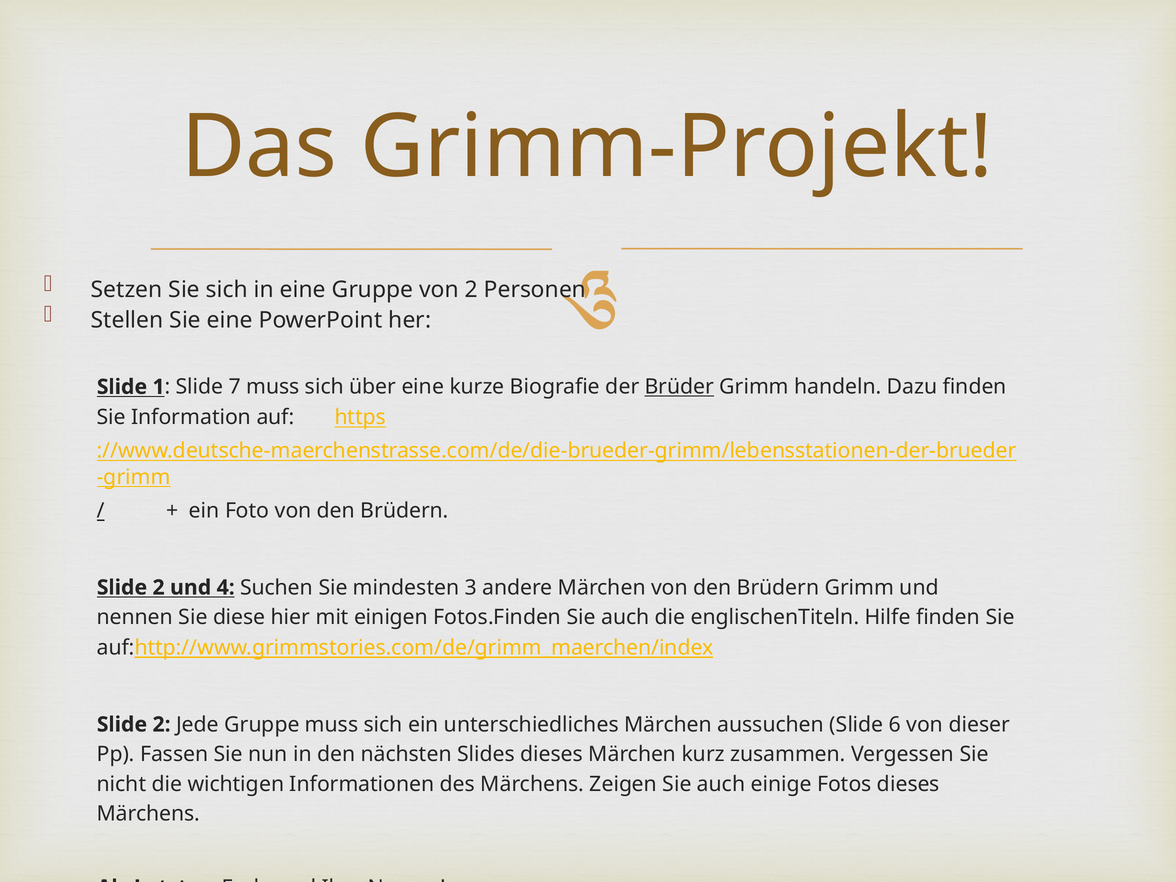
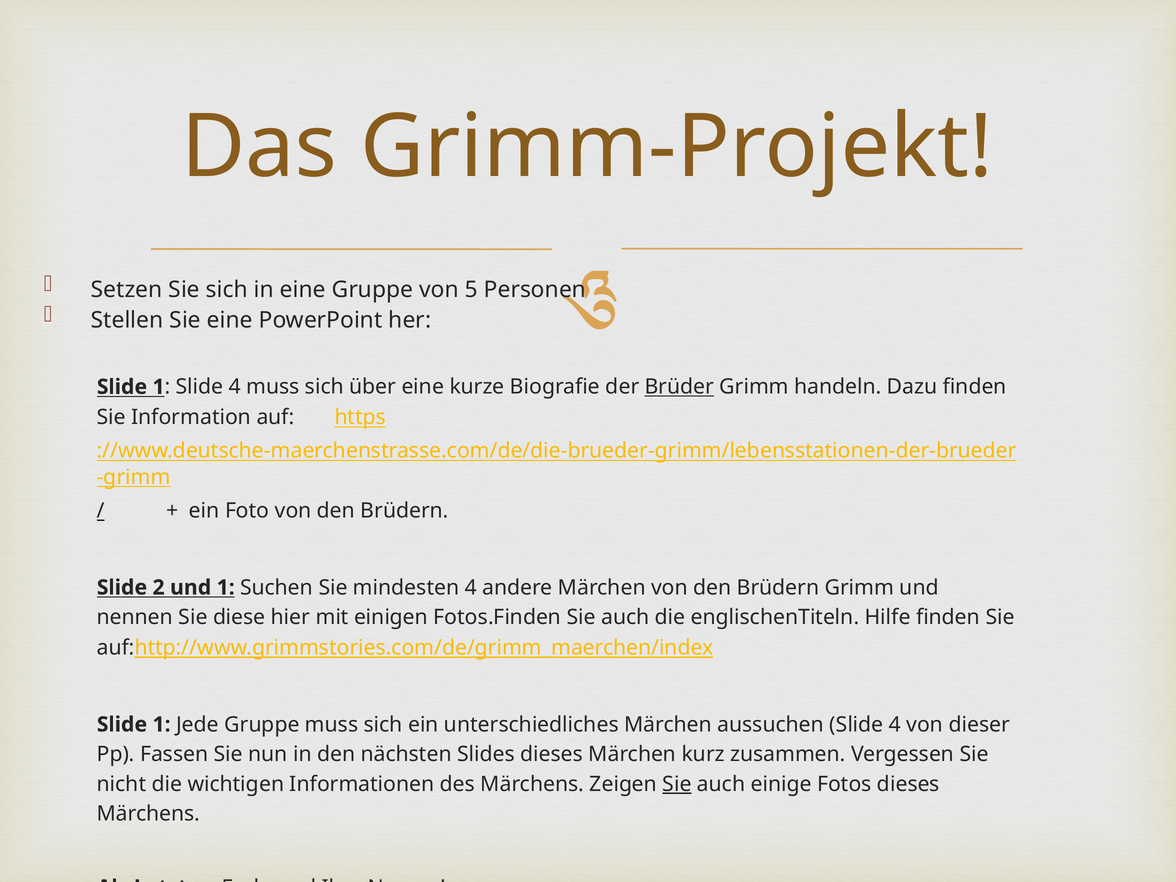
von 2: 2 -> 5 (471, 290)
1 Slide 7: 7 -> 4 (235, 387)
und 4: 4 -> 1 (226, 588)
mindesten 3: 3 -> 4 (471, 588)
2: 2 -> 1 (162, 725)
aussuchen Slide 6: 6 -> 4 (895, 725)
Sie underline: none -> present (677, 784)
